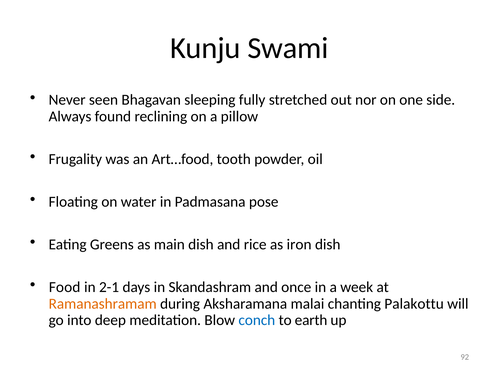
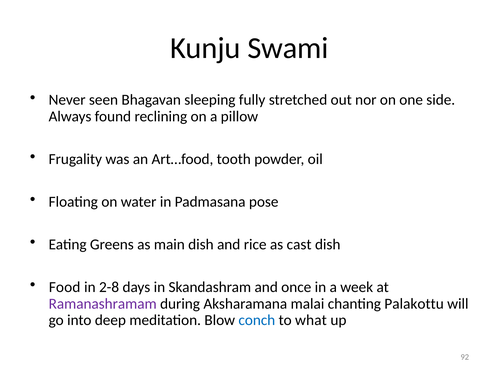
iron: iron -> cast (299, 245)
2-1: 2-1 -> 2-8 (109, 287)
Ramanashramam colour: orange -> purple (103, 304)
earth: earth -> what (311, 320)
